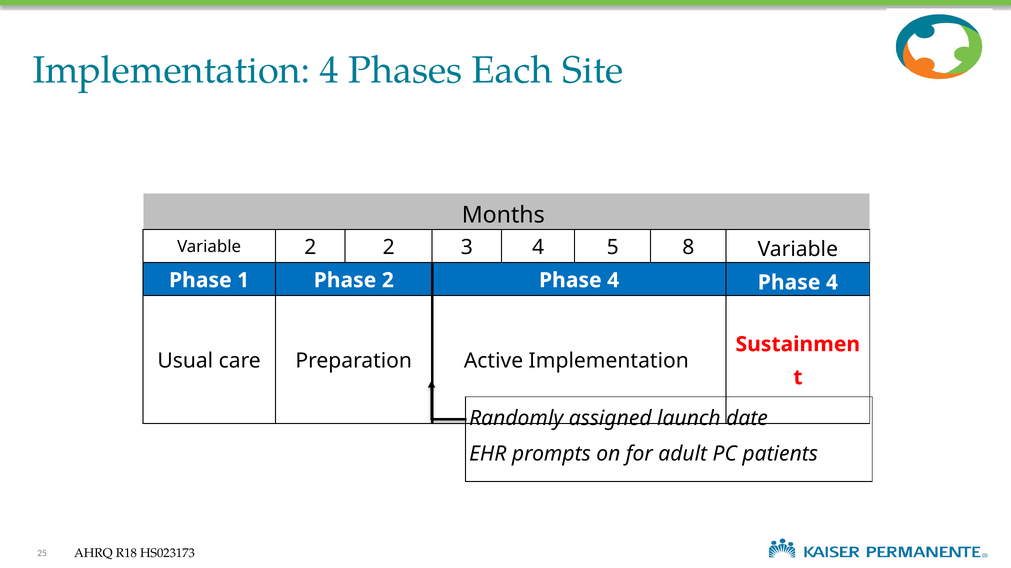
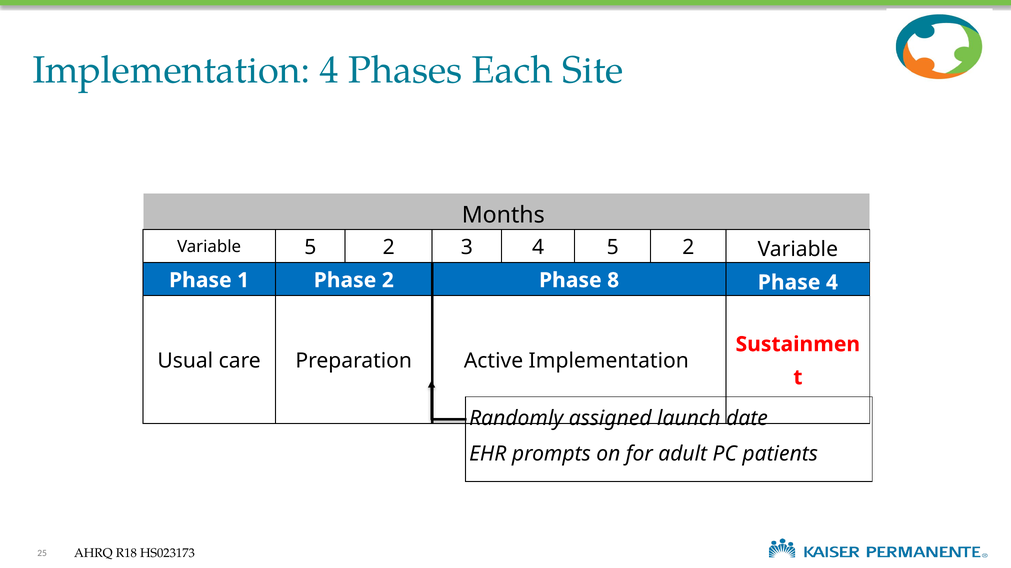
Variable 2: 2 -> 5 (310, 247)
4 5 8: 8 -> 2 (688, 247)
2 Phase 4: 4 -> 8 (613, 281)
